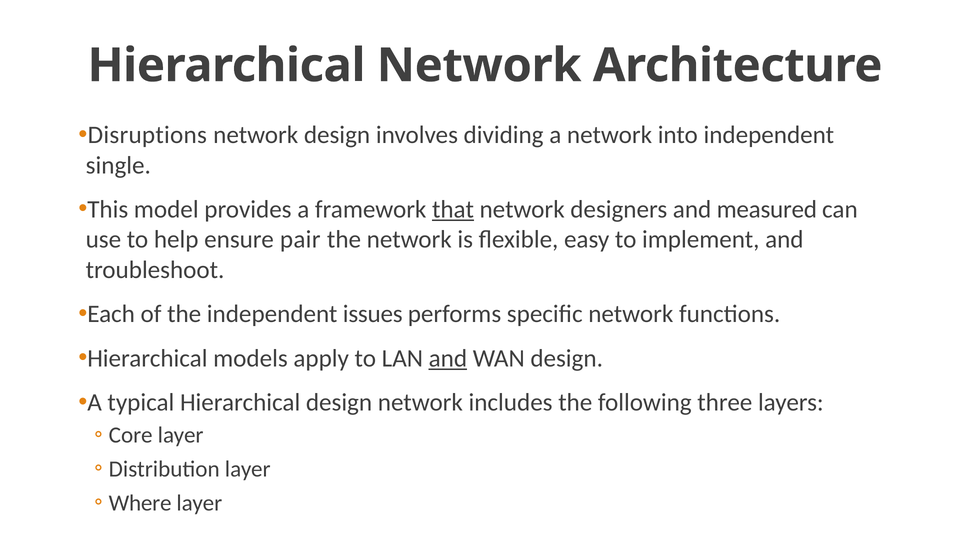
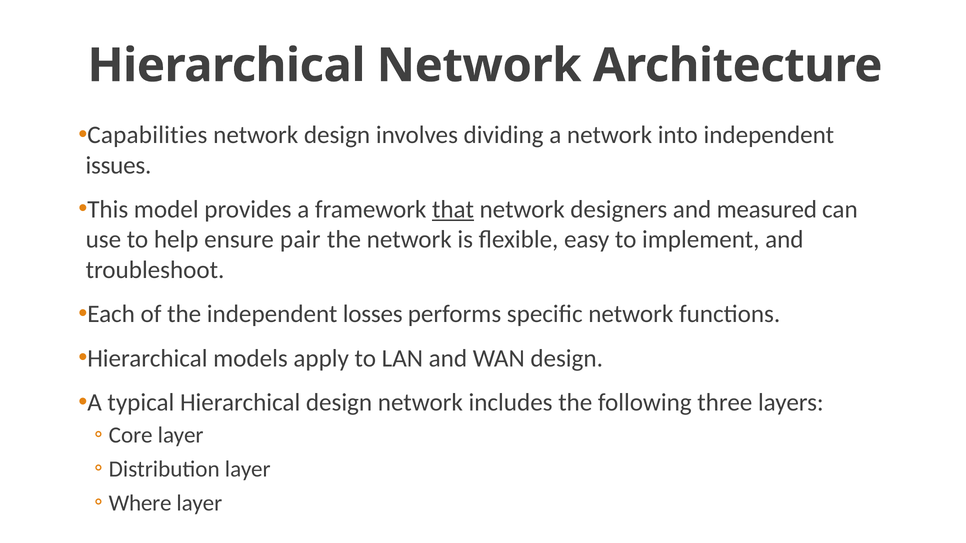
Disruptions: Disruptions -> Capabilities (147, 135)
single: single -> issues (118, 165)
issues: issues -> losses (373, 314)
and underline: present -> none (448, 358)
